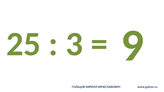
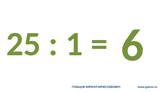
3: 3 -> 1 (74, 44)
9: 9 -> 6 (132, 46)
